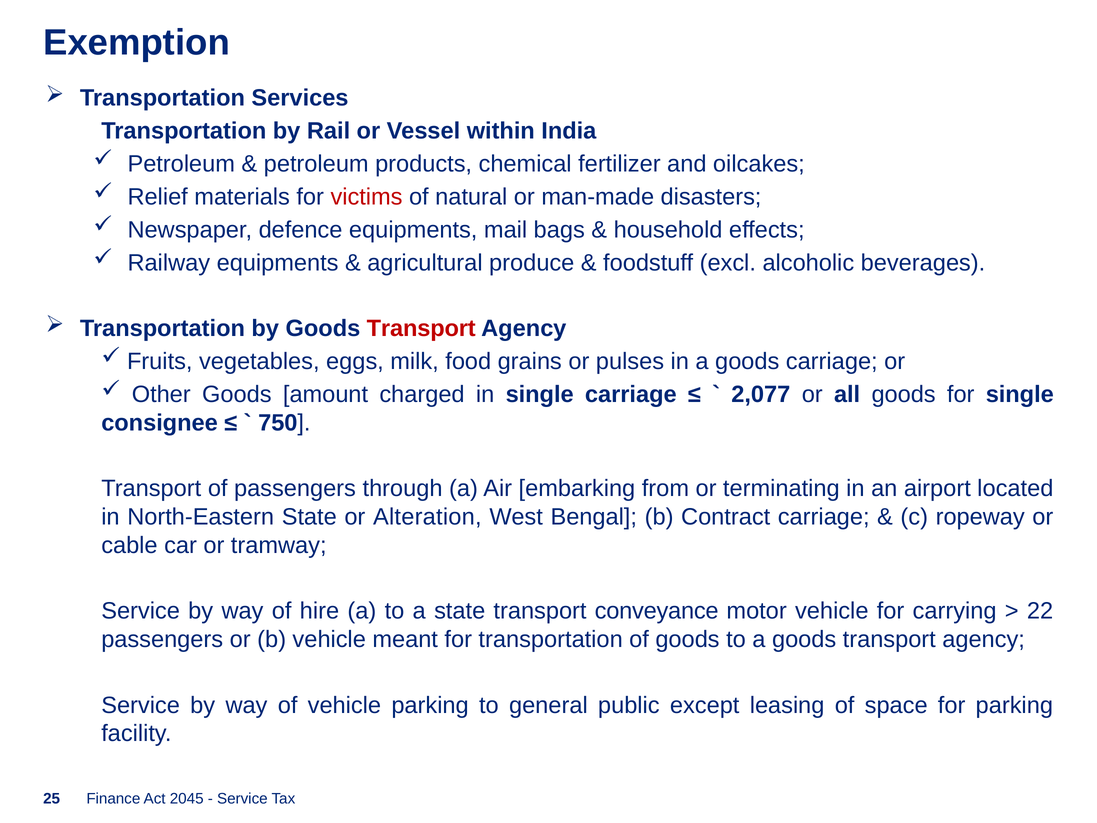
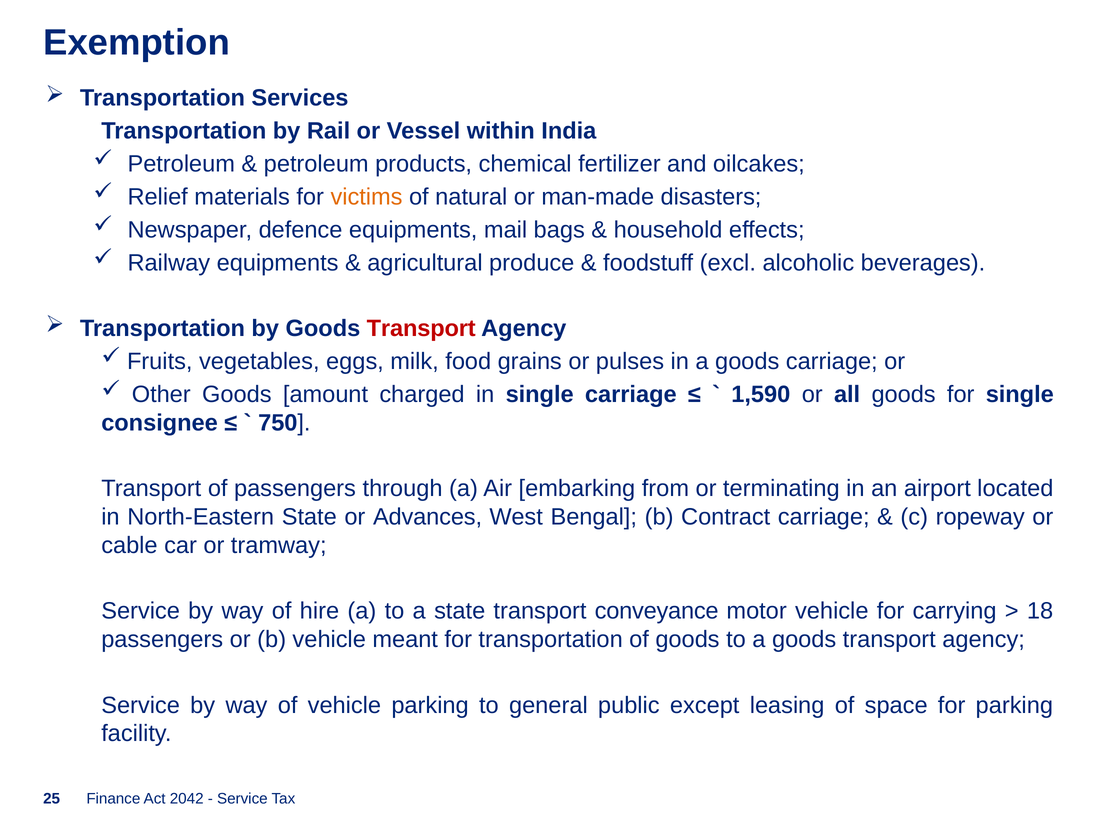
victims colour: red -> orange (367, 197)
2,077: 2,077 -> 1,590 (761, 394)
Alteration: Alteration -> Advances (428, 517)
22: 22 -> 18 (1040, 611)
2045: 2045 -> 2042 (187, 798)
